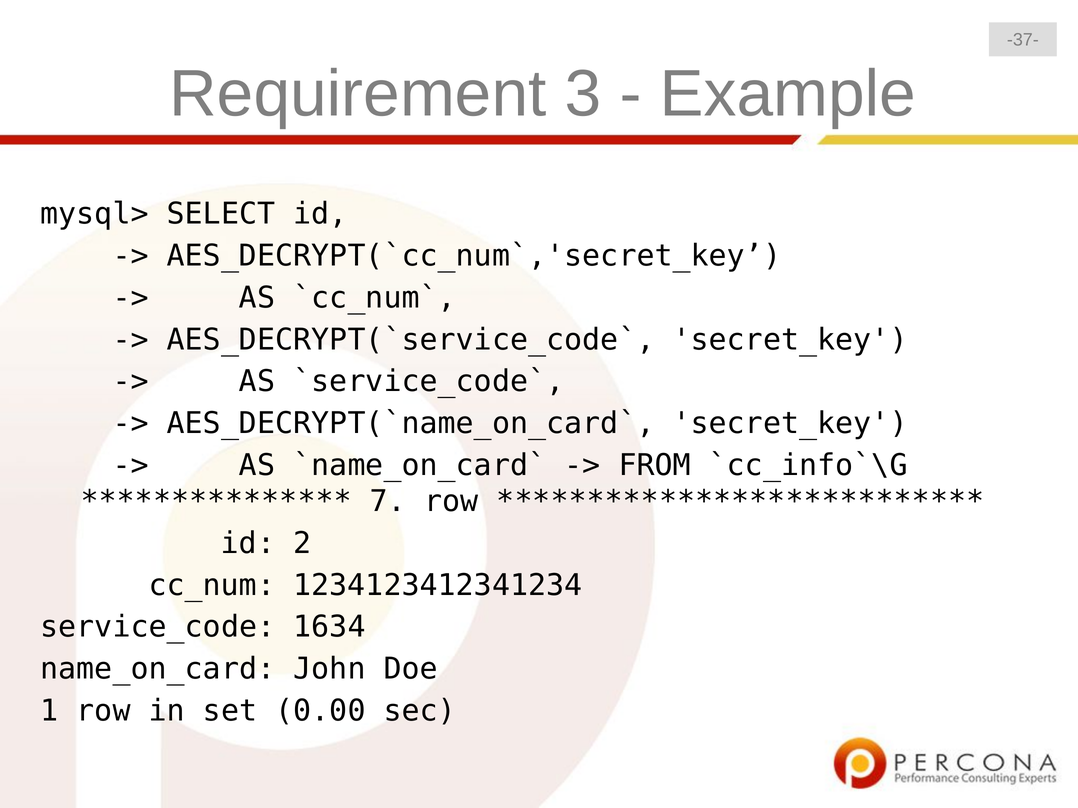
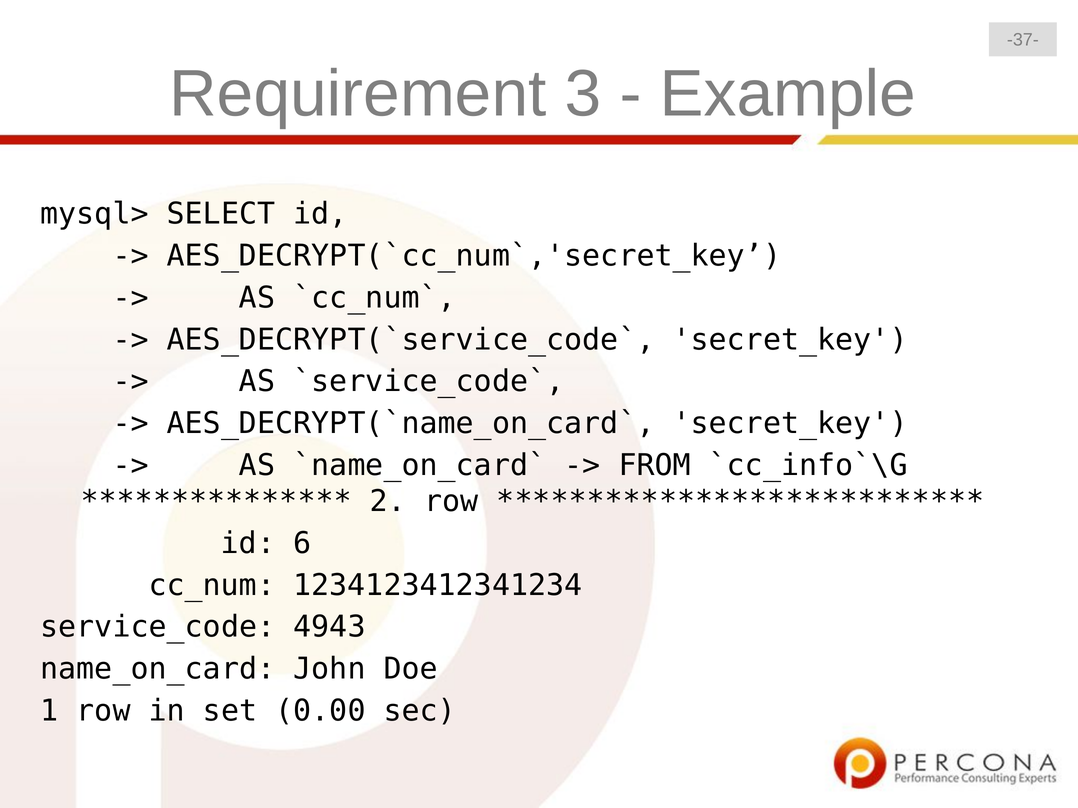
7: 7 -> 2 (388, 502)
2: 2 -> 6 (302, 544)
1634: 1634 -> 4943 (329, 627)
